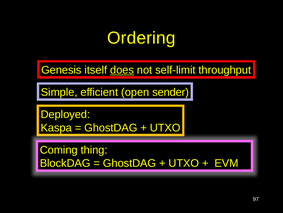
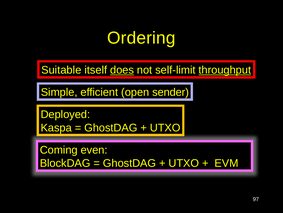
Genesis: Genesis -> Suitable (61, 70)
throughput underline: none -> present (225, 70)
thing: thing -> even (94, 150)
